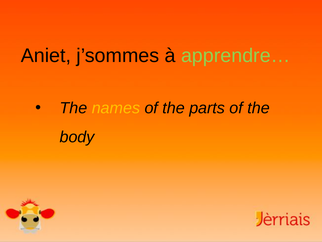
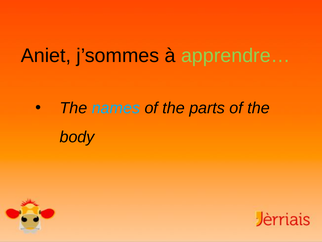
names colour: yellow -> light blue (116, 108)
